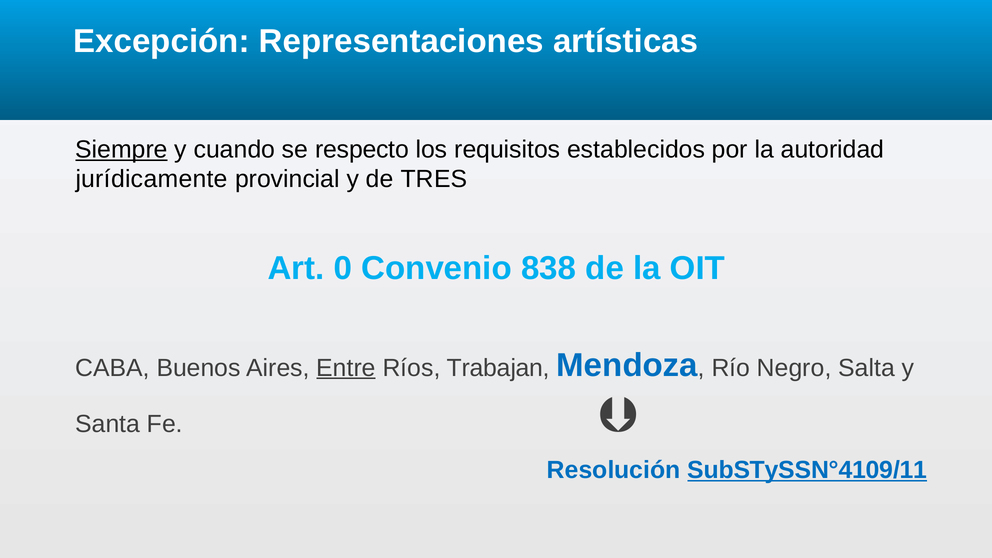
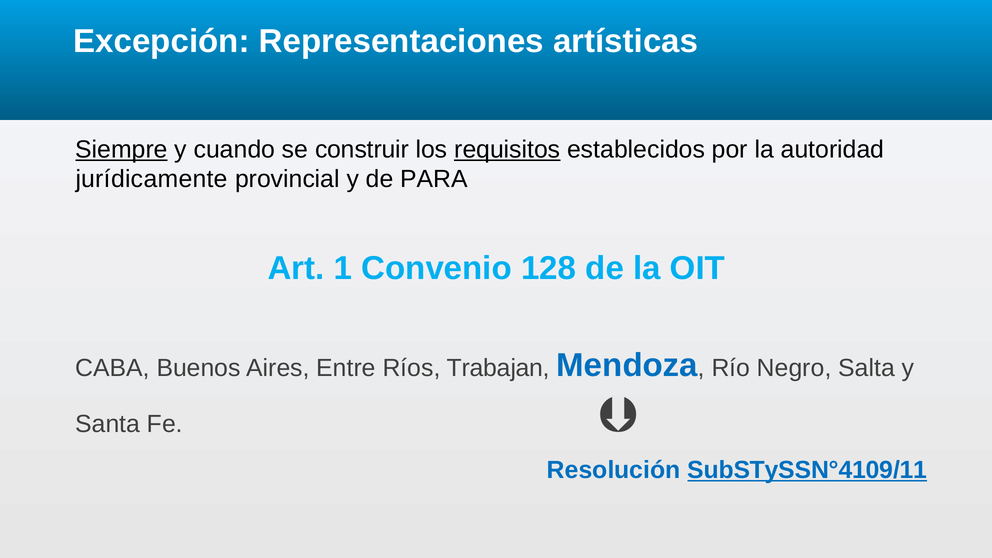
respecto: respecto -> construir (362, 150)
requisitos underline: none -> present (507, 150)
TRES: TRES -> PARA (434, 179)
0: 0 -> 1 (343, 268)
838: 838 -> 128 (549, 268)
Entre underline: present -> none (346, 368)
